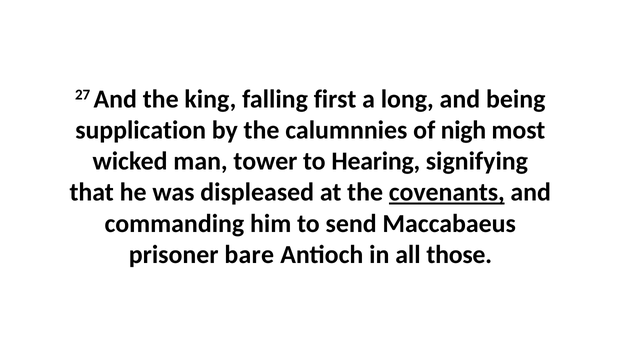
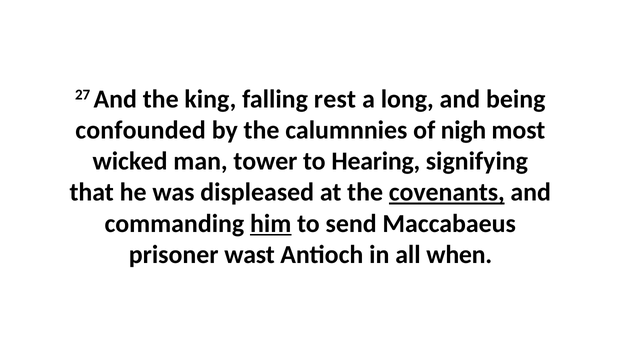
first: first -> rest (335, 99)
supplication: supplication -> confounded (141, 130)
him underline: none -> present (271, 223)
bare: bare -> wast (250, 254)
those: those -> when (459, 254)
